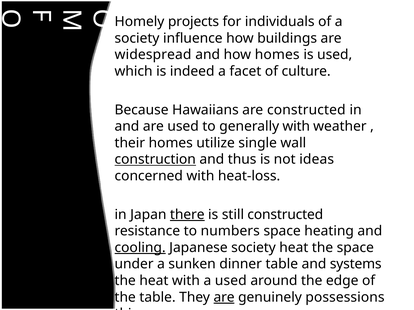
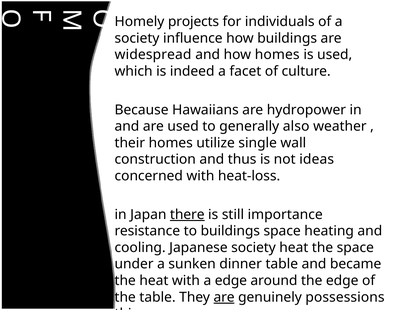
are constructed: constructed -> hydropower (306, 110)
generally with: with -> also (296, 127)
construction underline: present -> none (155, 160)
still constructed: constructed -> importance (285, 215)
to numbers: numbers -> buildings (230, 231)
cooling underline: present -> none (140, 248)
systems: systems -> became (356, 265)
a used: used -> edge (231, 281)
